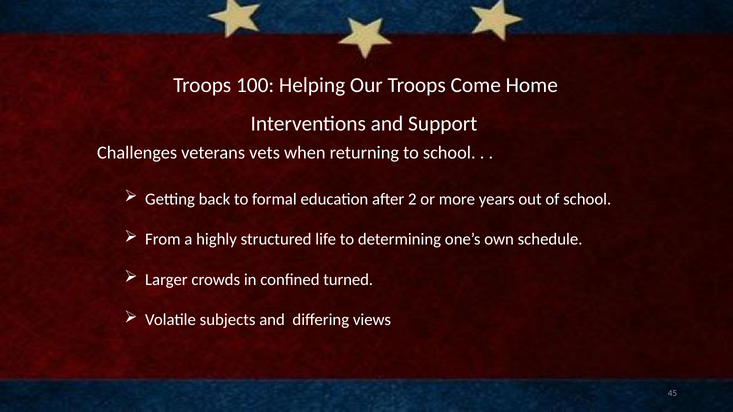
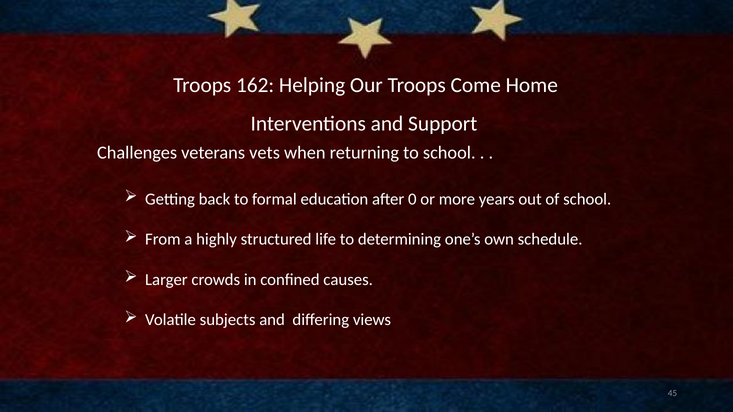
100: 100 -> 162 (255, 85)
2: 2 -> 0 (412, 199)
turned: turned -> causes (348, 280)
